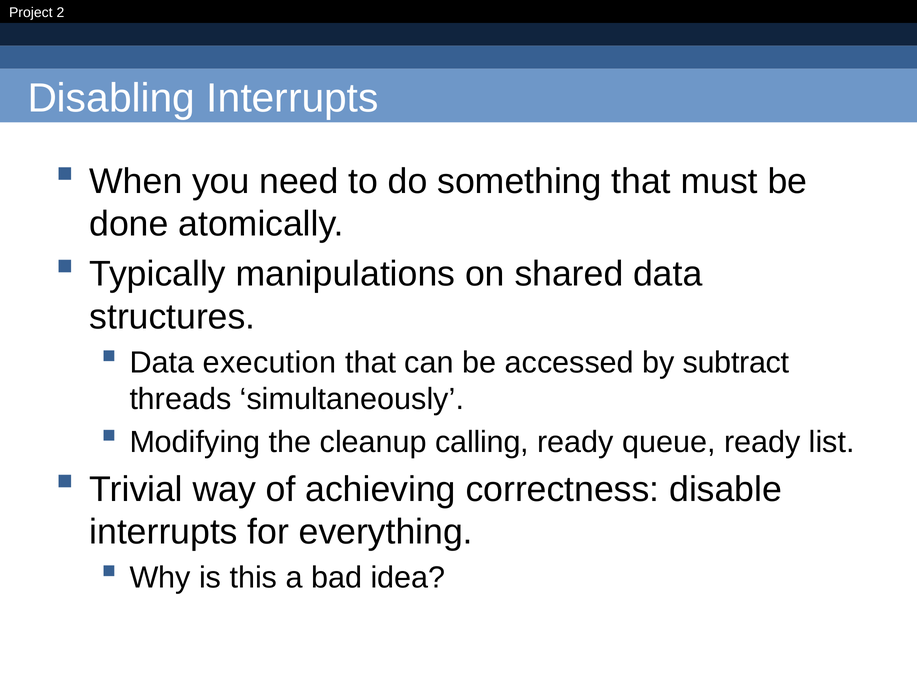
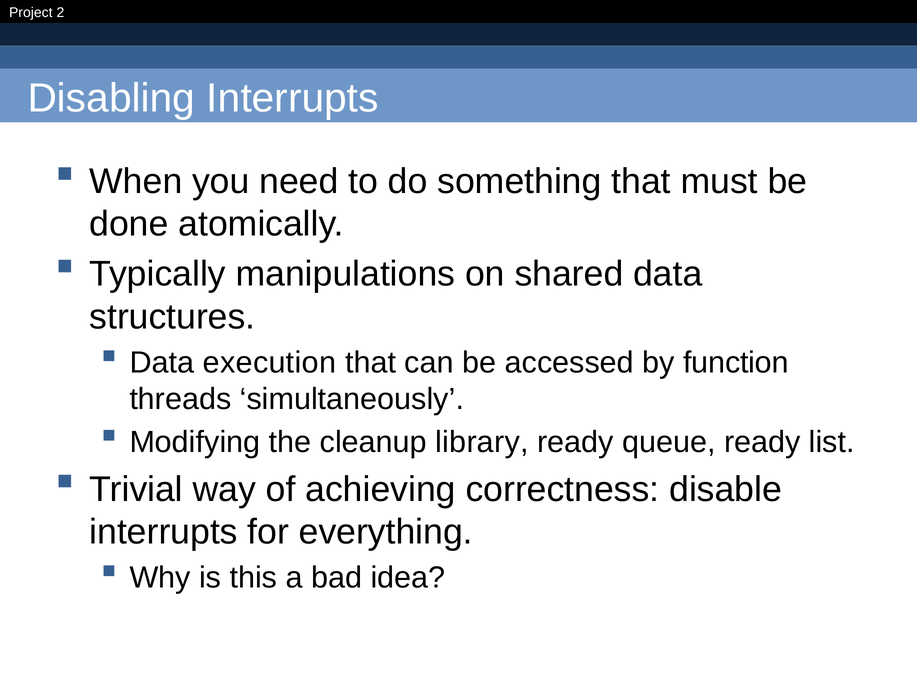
subtract: subtract -> function (736, 362)
calling: calling -> library (482, 442)
